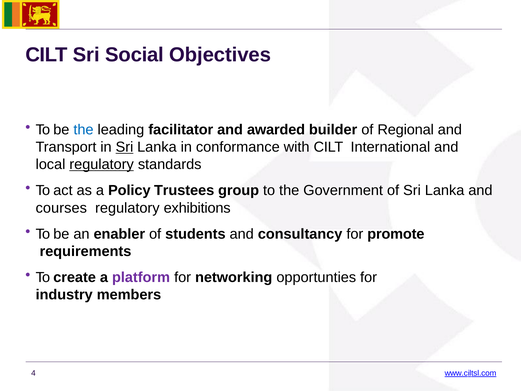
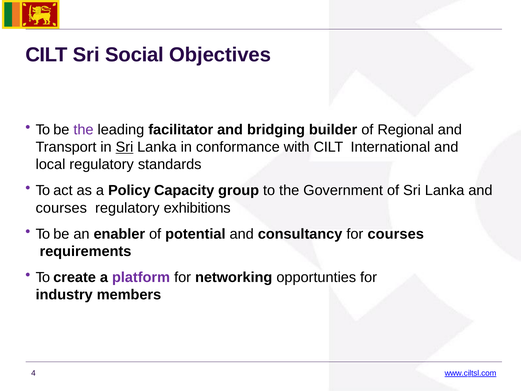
the colour: blue -> purple (83, 130)
awarded: awarded -> bridging (276, 130)
regulatory underline: present -> none (102, 164)
Trustees: Trustees -> Capacity (184, 190)
students: students -> potential (195, 234)
for promote: promote -> courses (396, 234)
